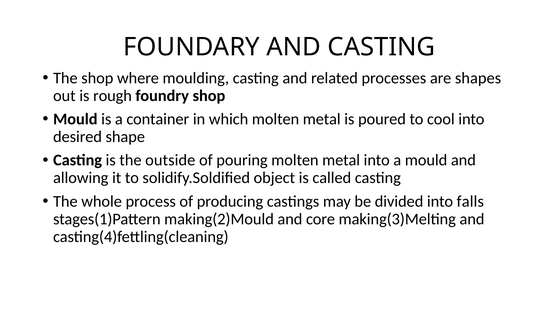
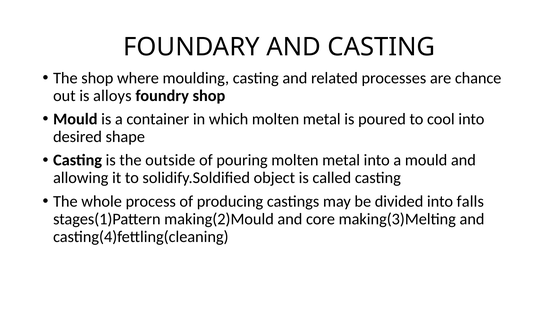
shapes: shapes -> chance (478, 78)
rough: rough -> alloys (112, 95)
